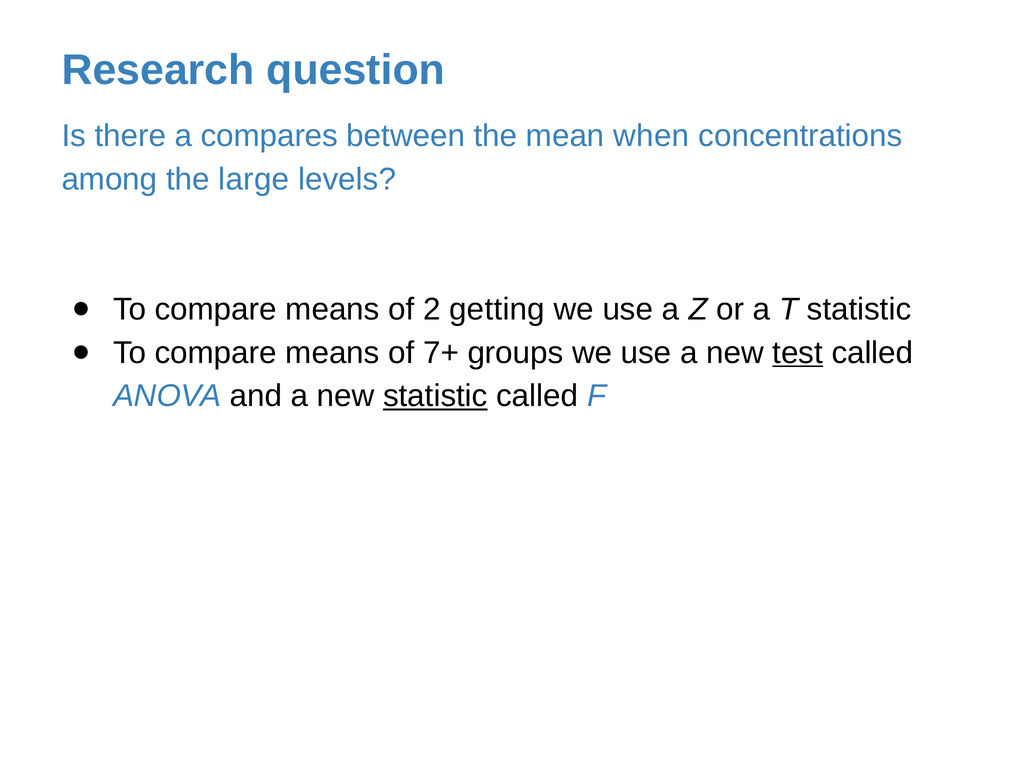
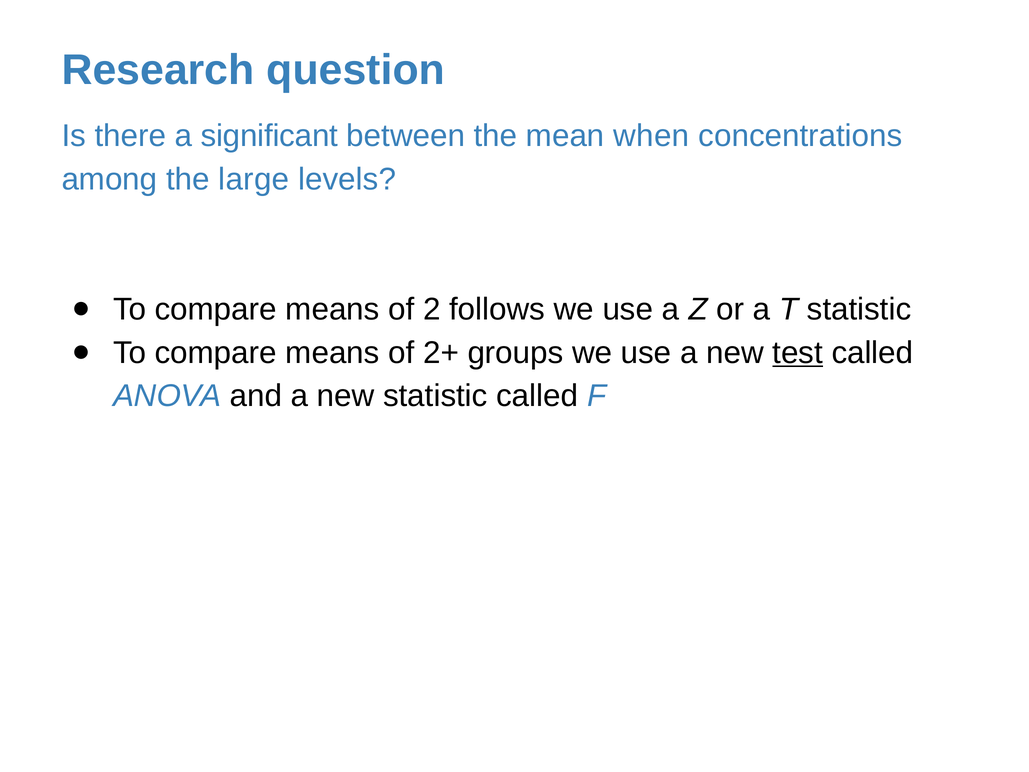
compares: compares -> significant (269, 136)
getting: getting -> follows (497, 309)
7+: 7+ -> 2+ (441, 353)
statistic underline: present -> none (435, 396)
